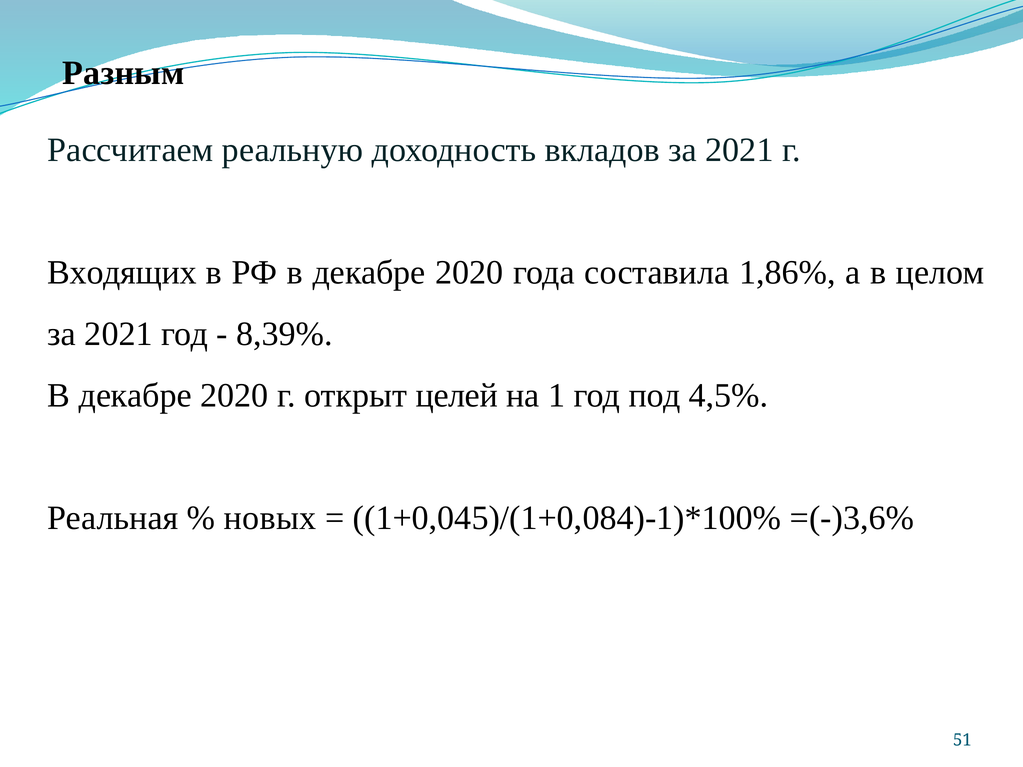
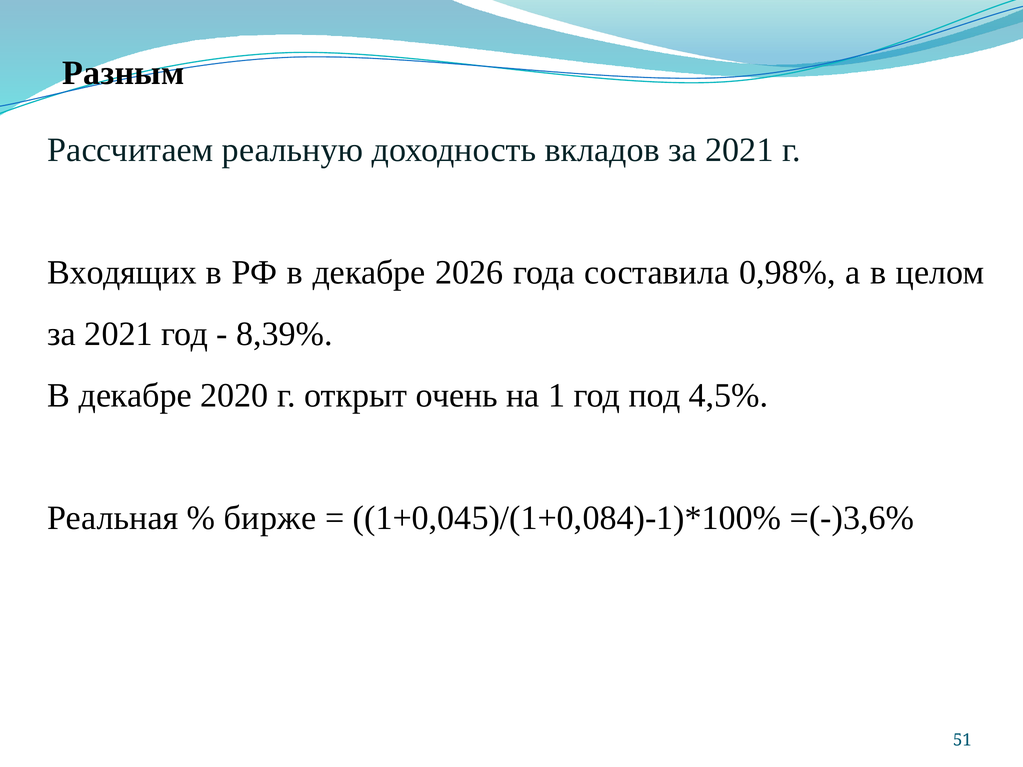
РФ в декабре 2020: 2020 -> 2026 (469, 273)
1,86%: 1,86% -> 0,98% (787, 273)
целей: целей -> очень (457, 396)
новых: новых -> бирже (270, 518)
